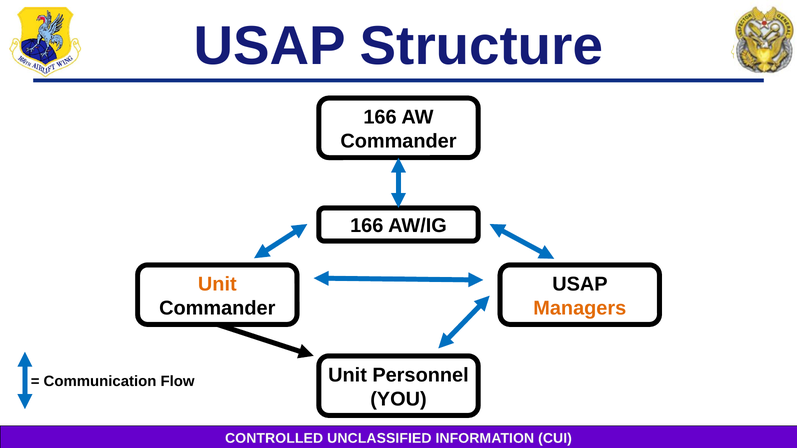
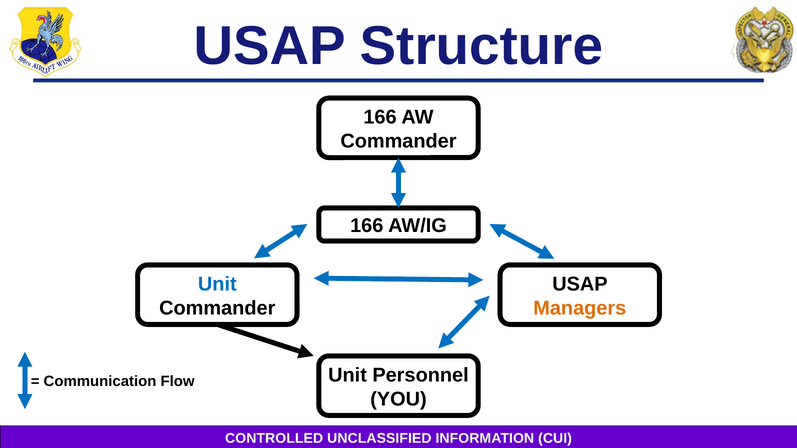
Unit colour: orange -> blue (217, 284)
